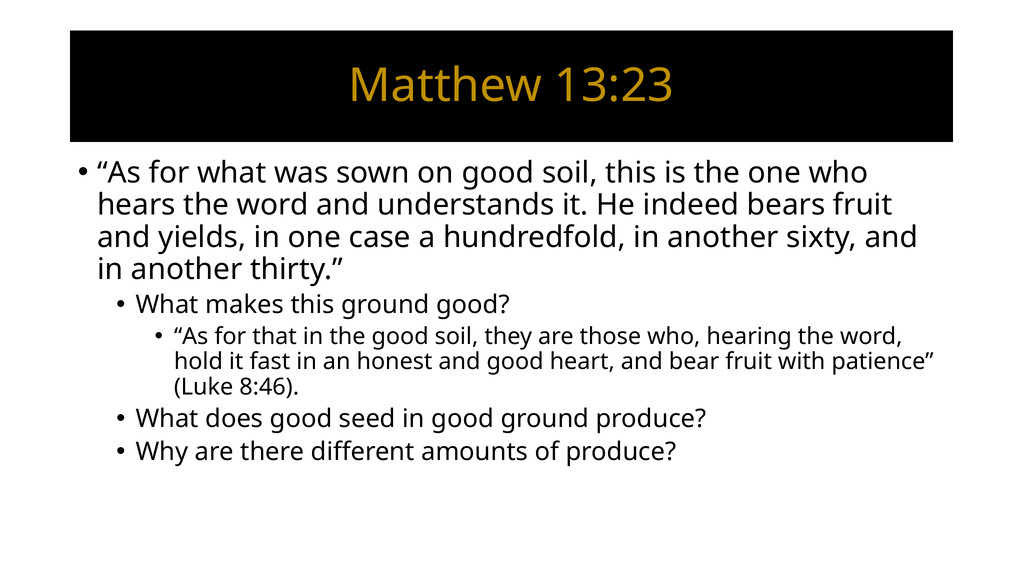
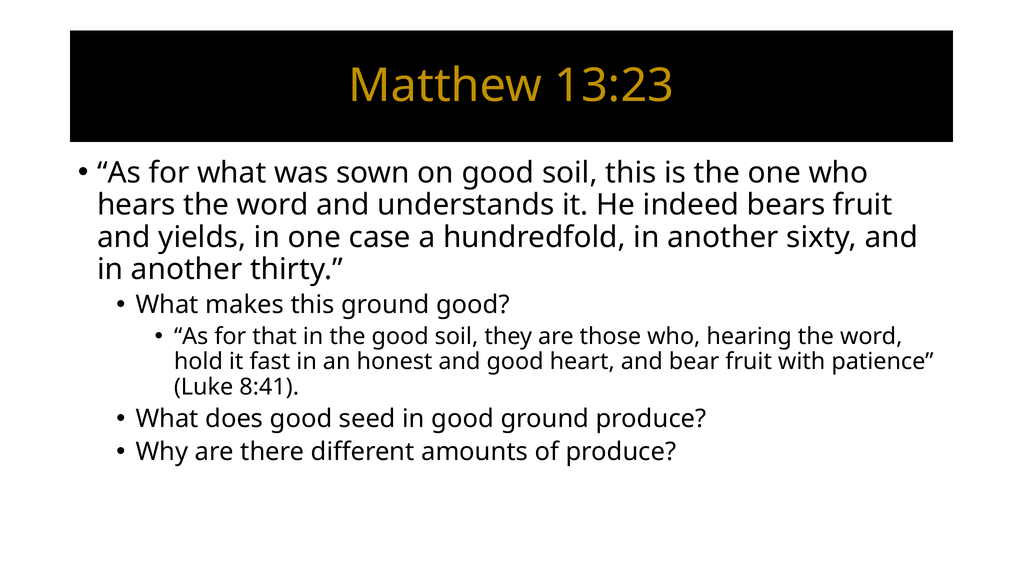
8:46: 8:46 -> 8:41 (269, 387)
